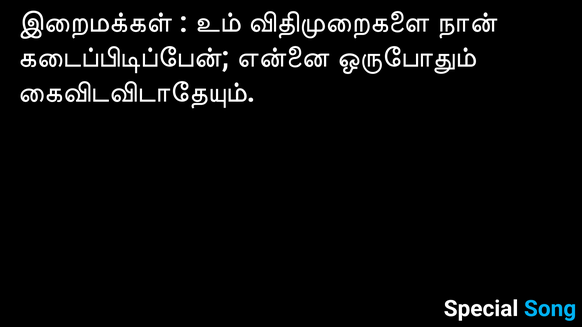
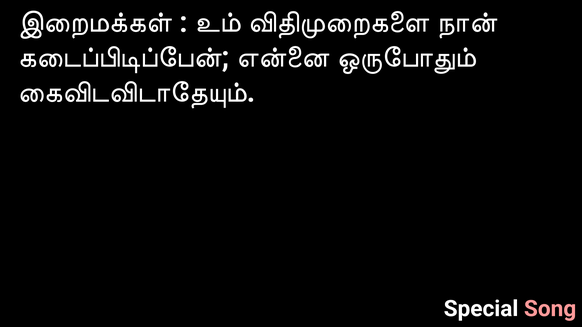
Song colour: light blue -> pink (550, 309)
